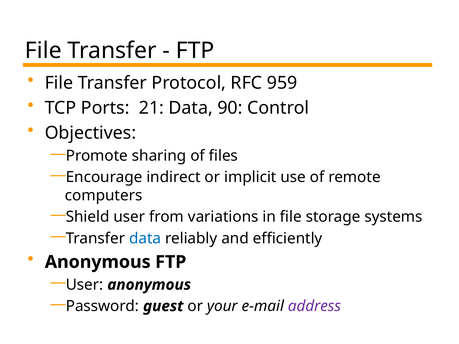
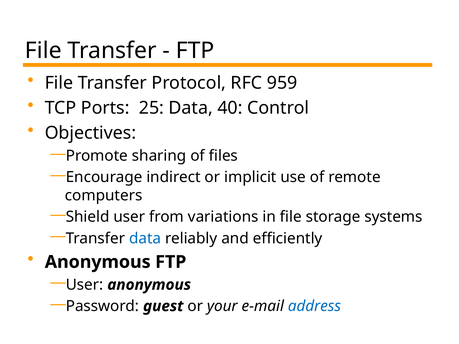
21: 21 -> 25 (151, 108)
90: 90 -> 40 (230, 108)
address colour: purple -> blue (314, 306)
